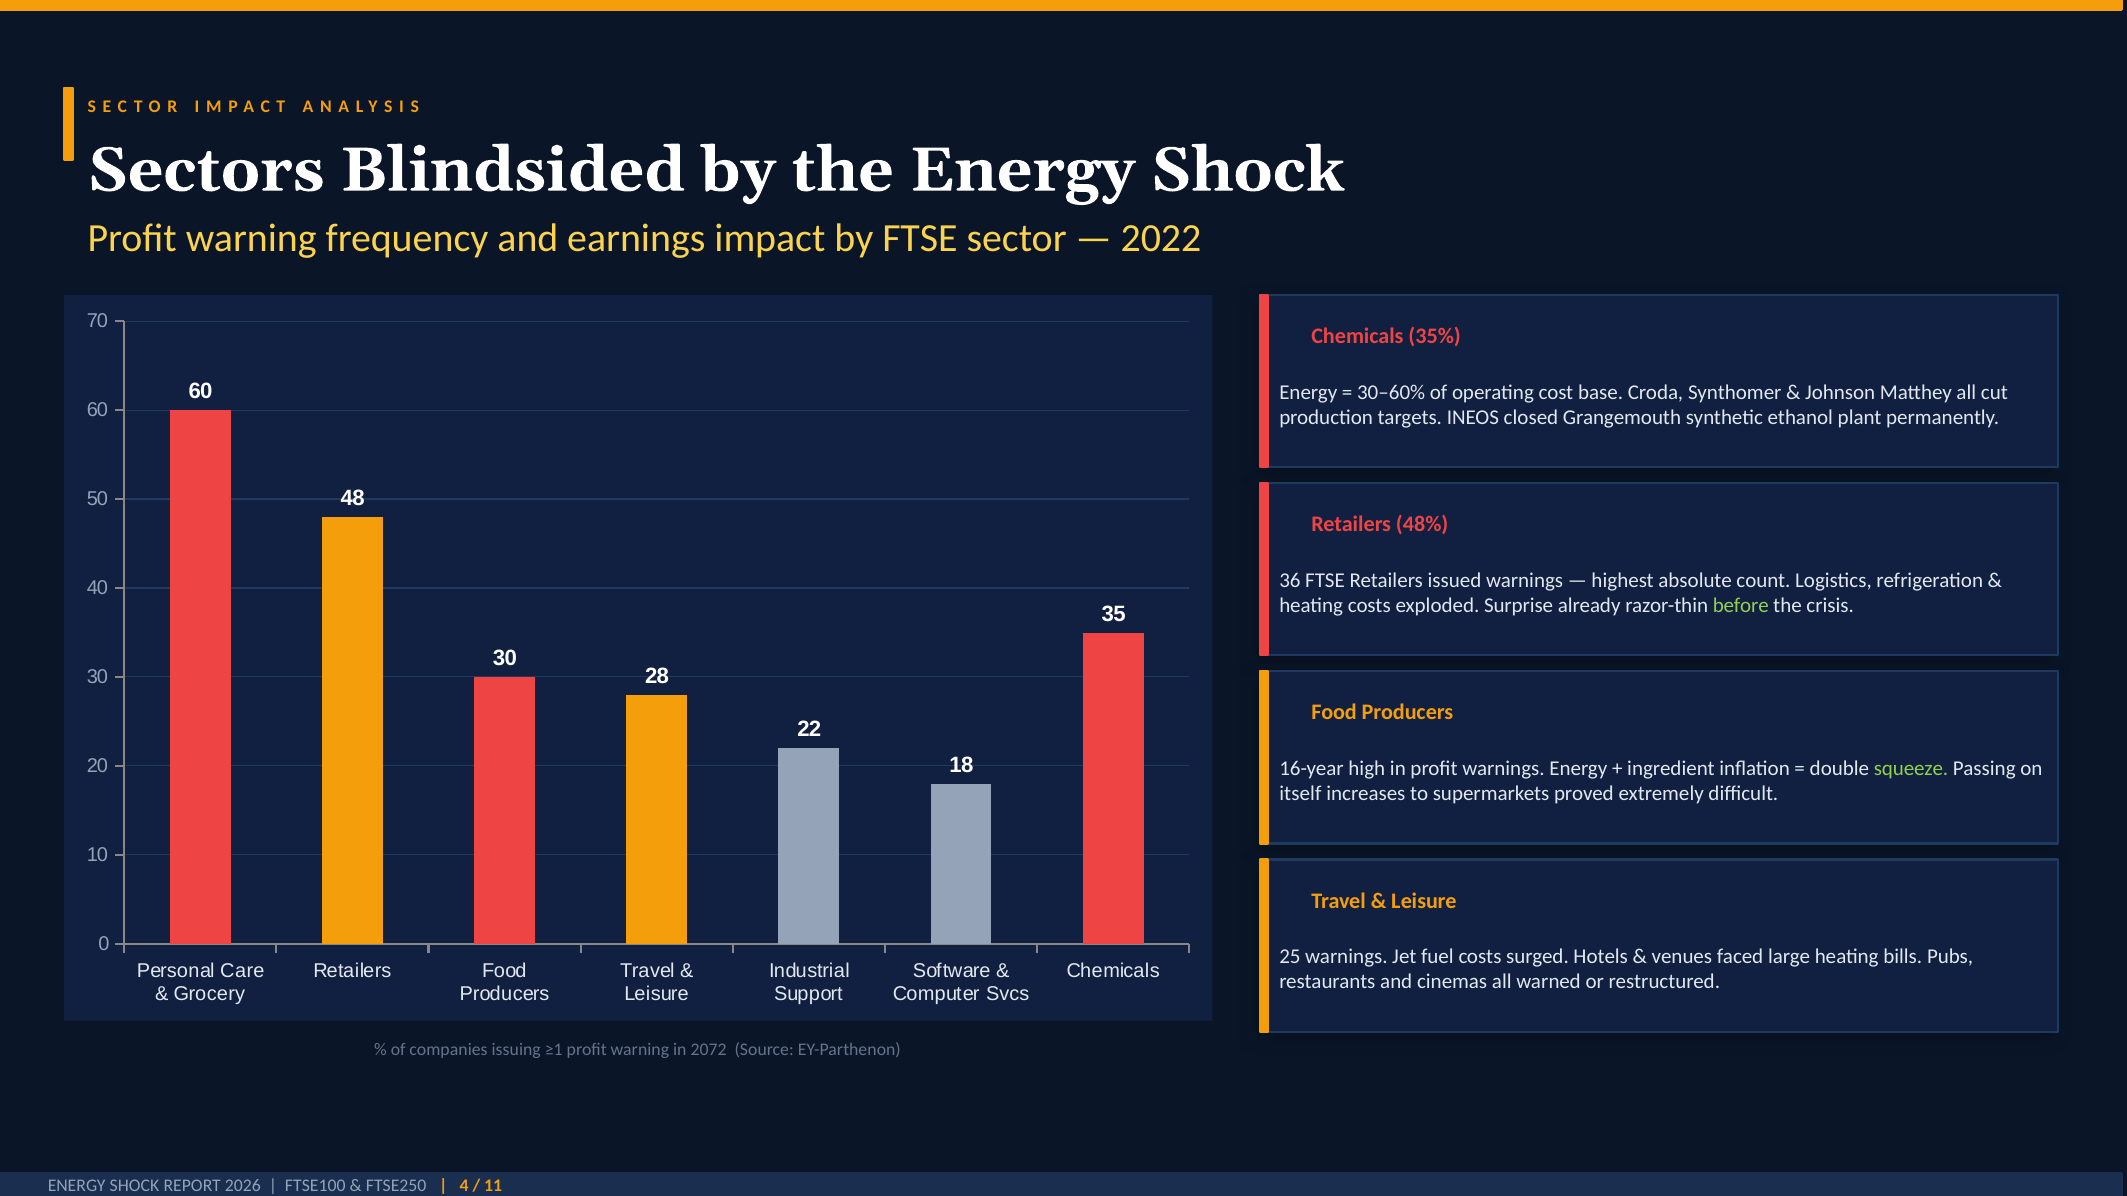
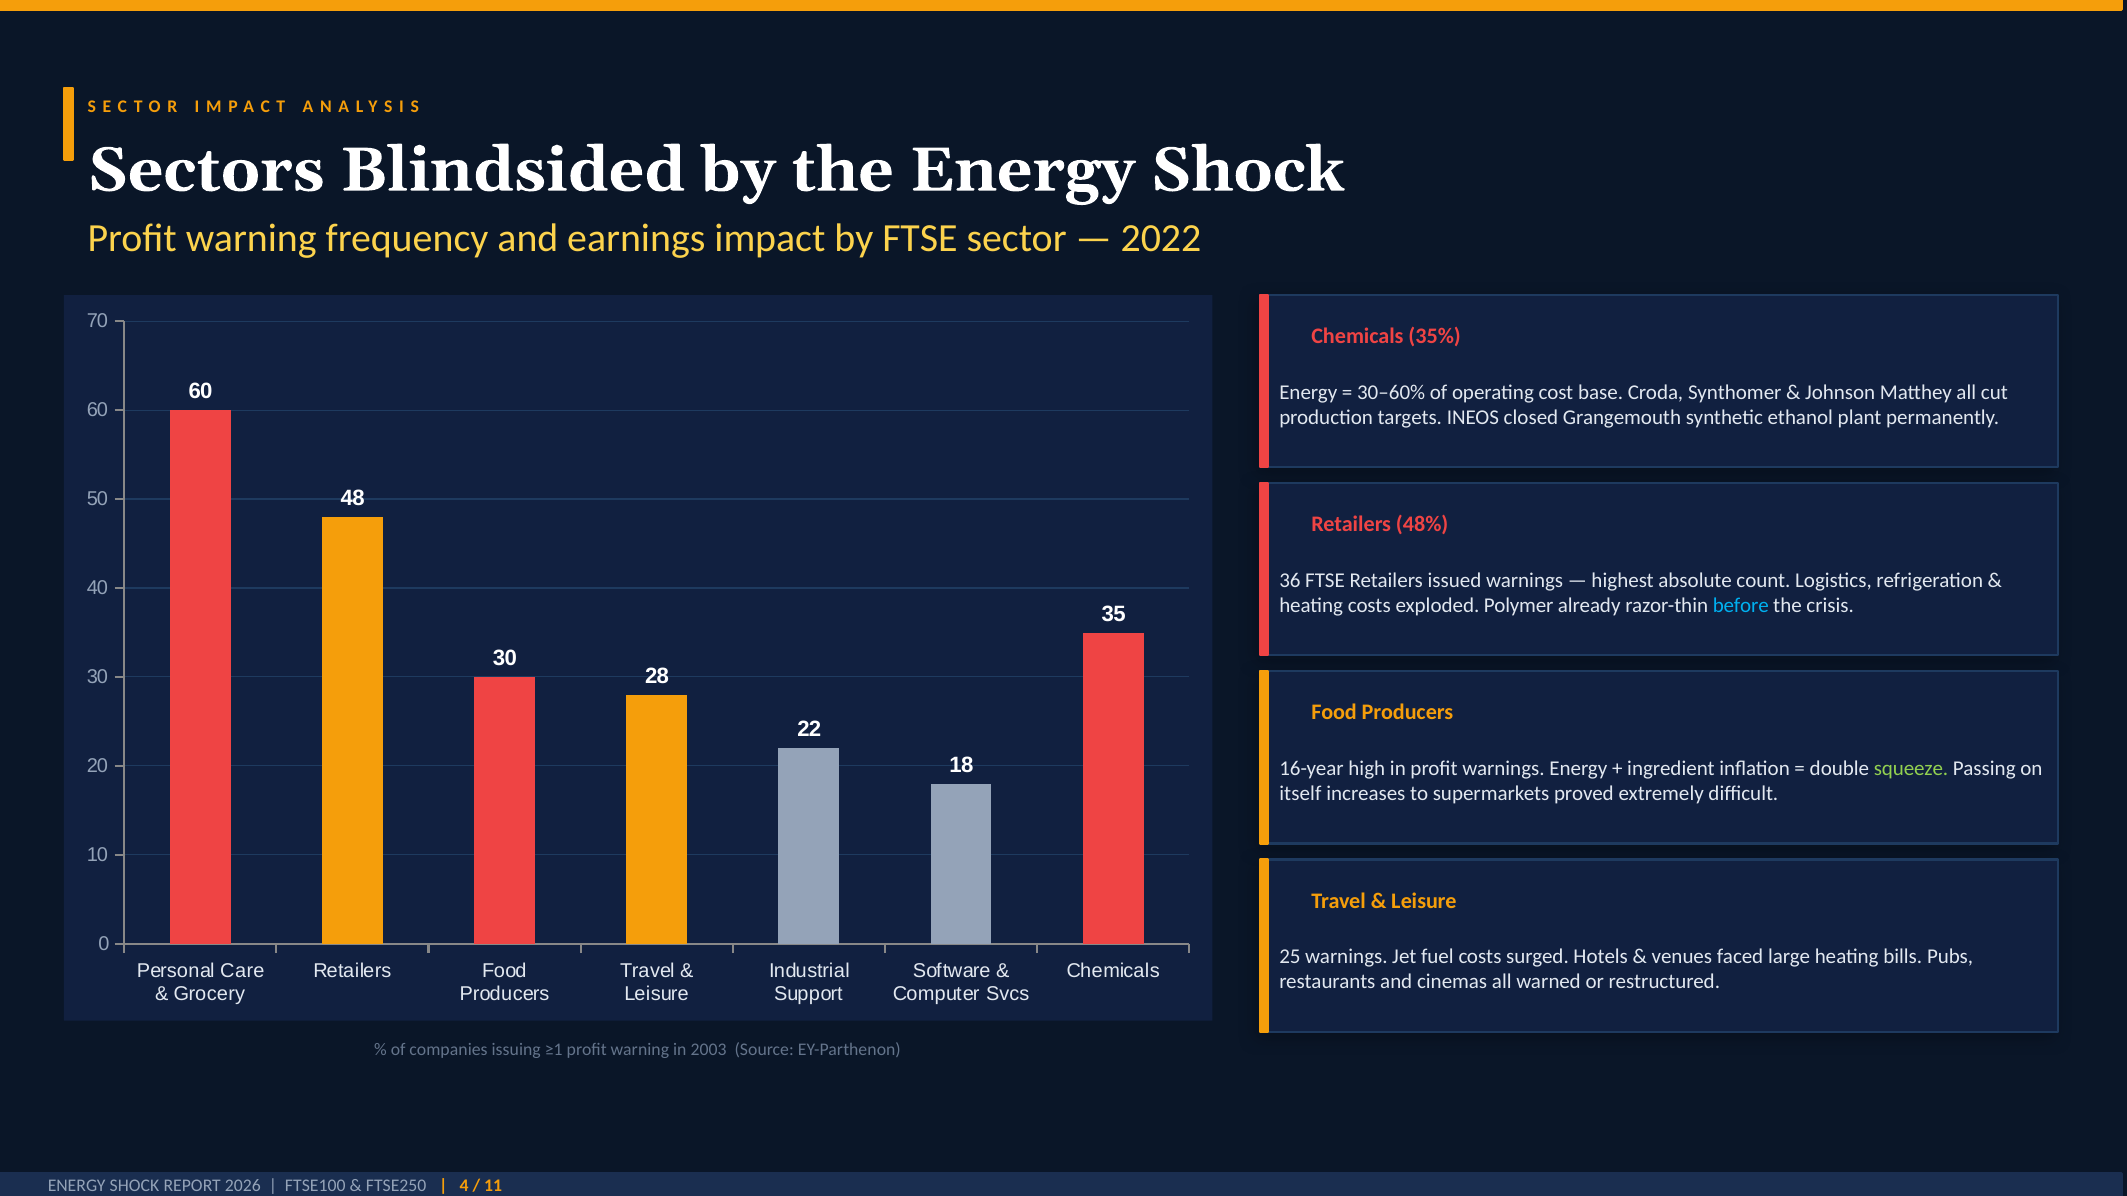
Surprise: Surprise -> Polymer (1519, 606)
before colour: light green -> light blue (1741, 606)
2072: 2072 -> 2003 (709, 1050)
